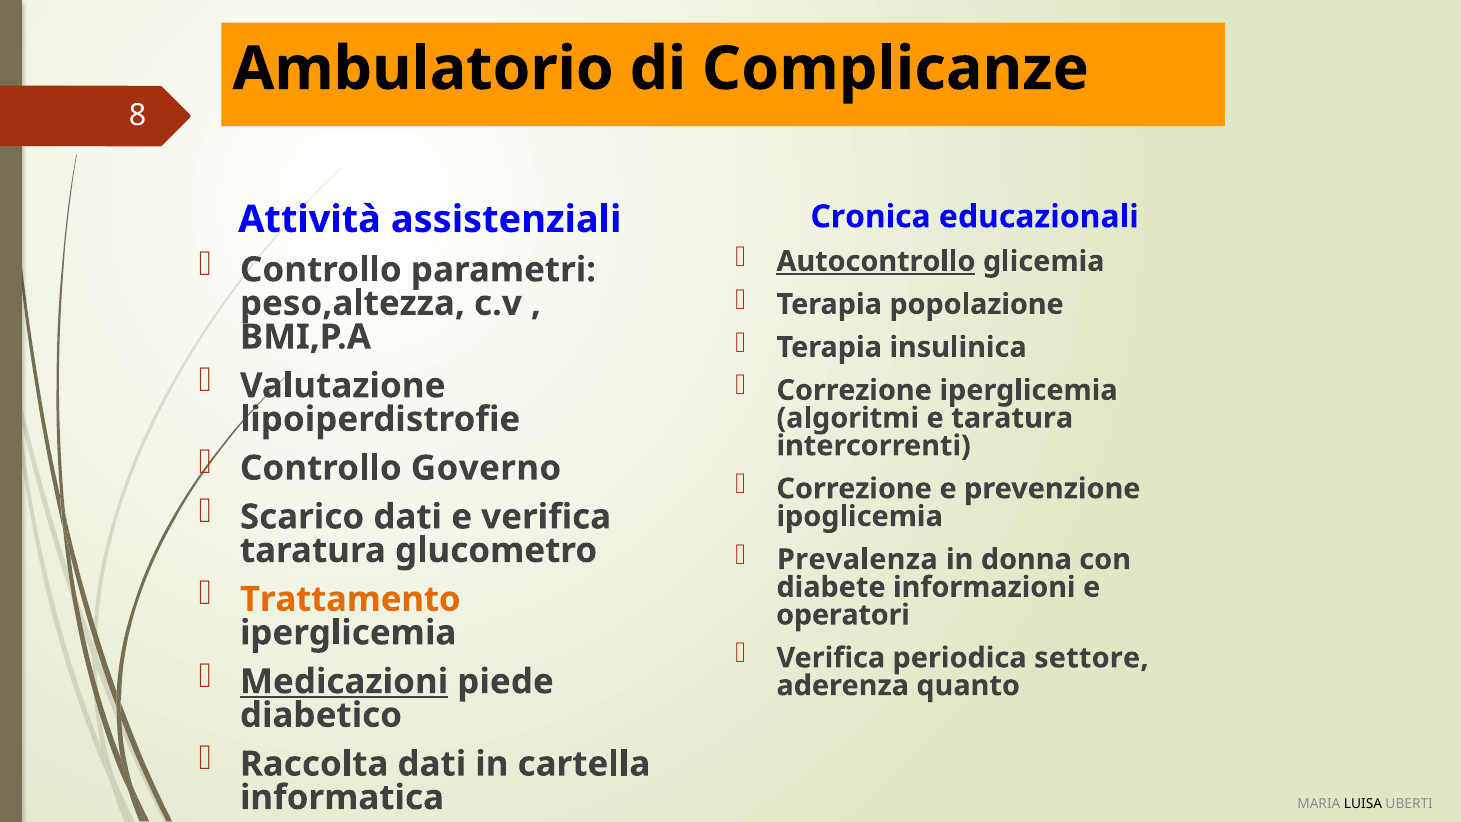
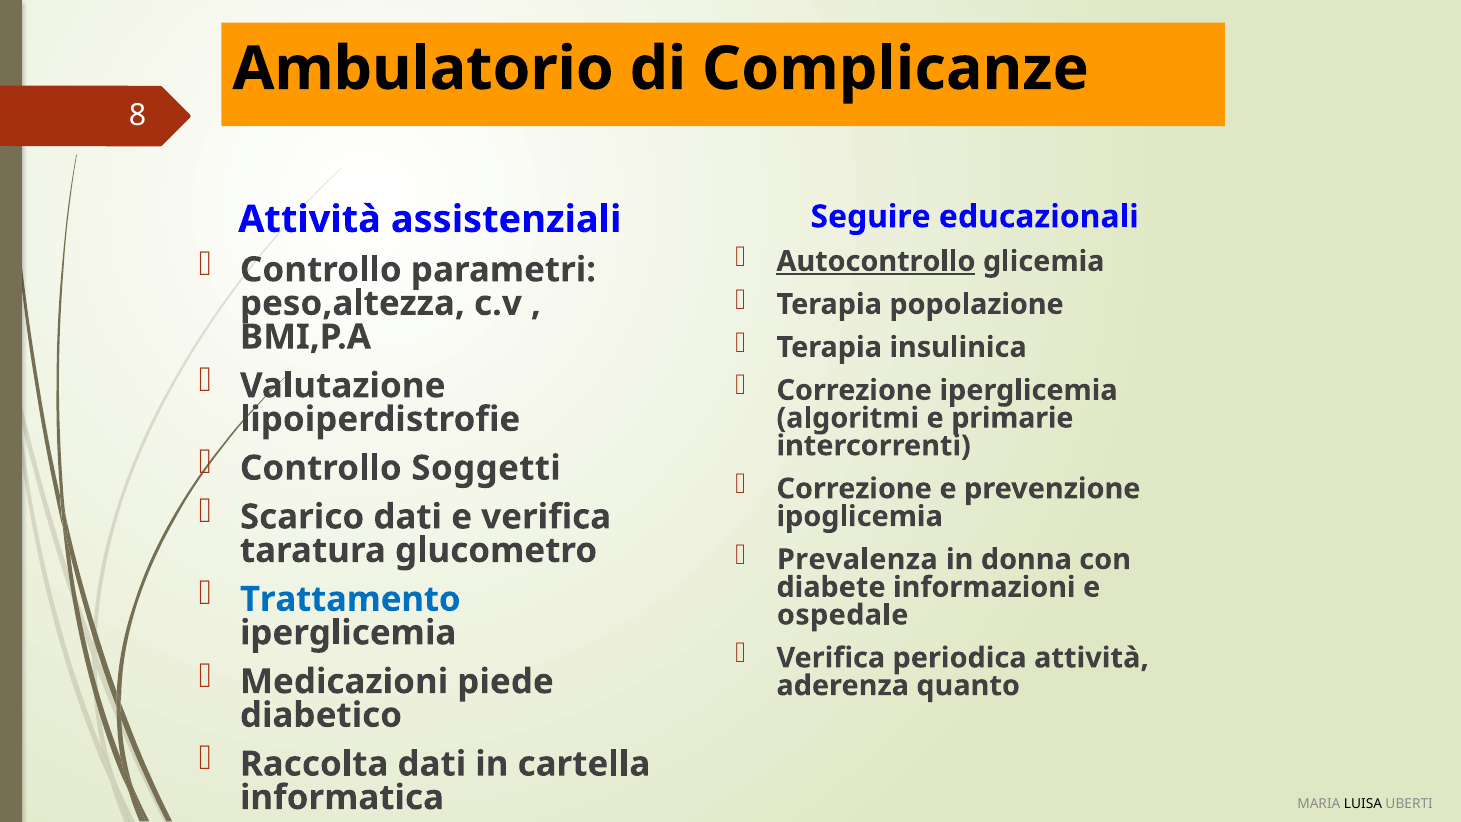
Cronica: Cronica -> Seguire (871, 217)
e taratura: taratura -> primarie (1012, 418)
Governo: Governo -> Soggetti (486, 468)
Trattamento colour: orange -> blue (350, 599)
operatori: operatori -> ospedale (843, 615)
periodica settore: settore -> attività (1091, 658)
Medicazioni underline: present -> none (344, 682)
